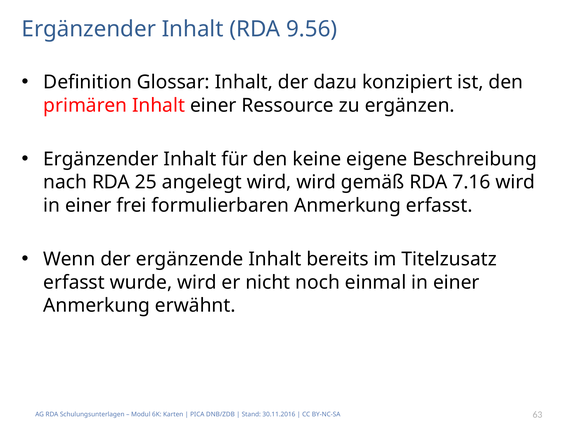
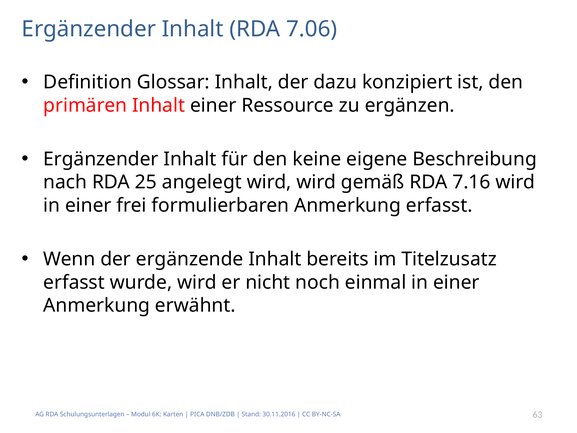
9.56: 9.56 -> 7.06 (312, 29)
